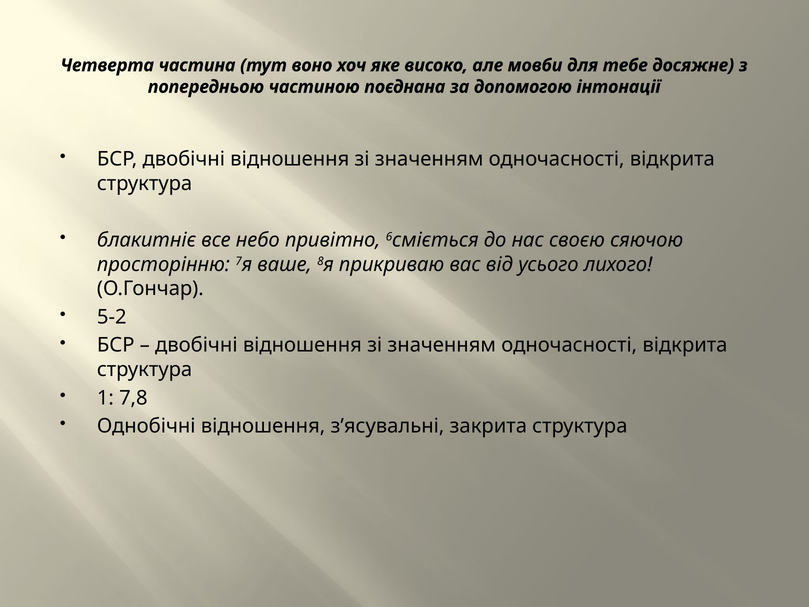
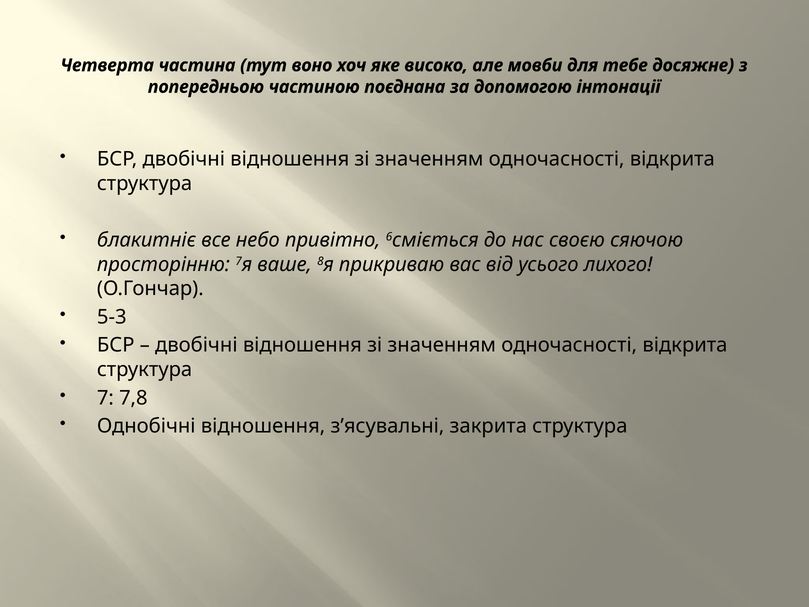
5-2: 5-2 -> 5-3 (112, 317)
1: 1 -> 7 (105, 398)
